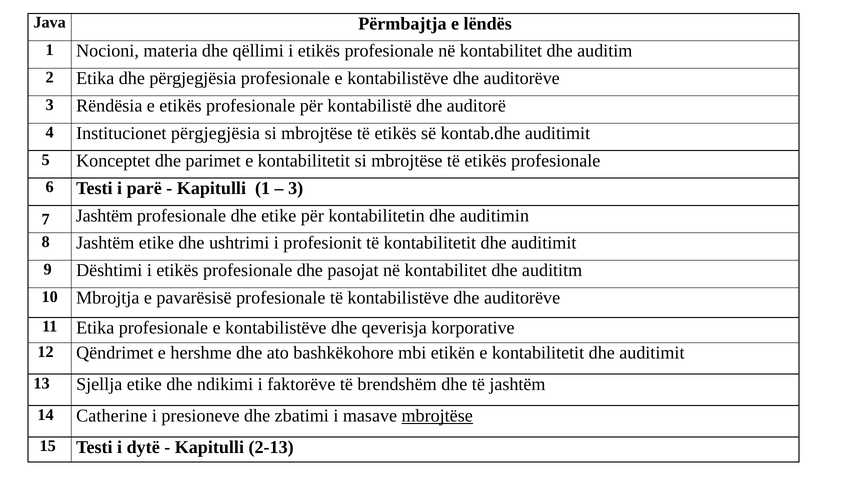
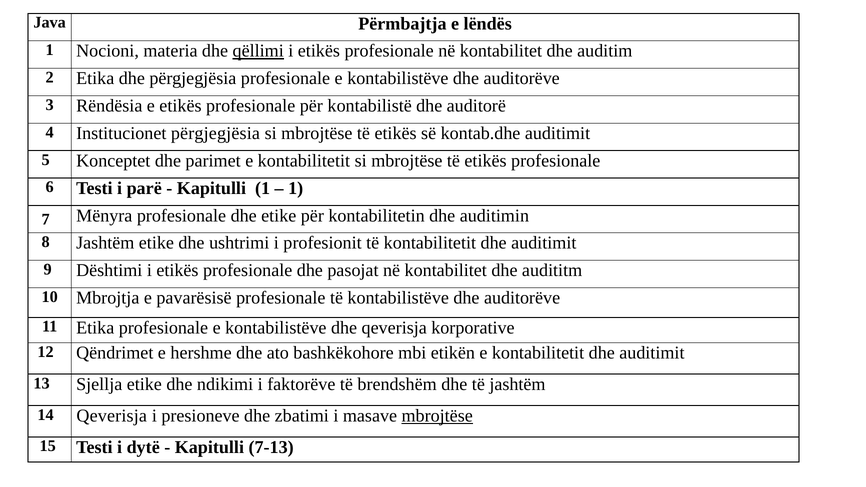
qëllimi underline: none -> present (258, 51)
3: 3 -> 1 (296, 188)
7 Jashtëm: Jashtëm -> Mënyra (104, 216)
14 Catherine: Catherine -> Qeverisja (112, 416)
2-13: 2-13 -> 7-13 (271, 447)
